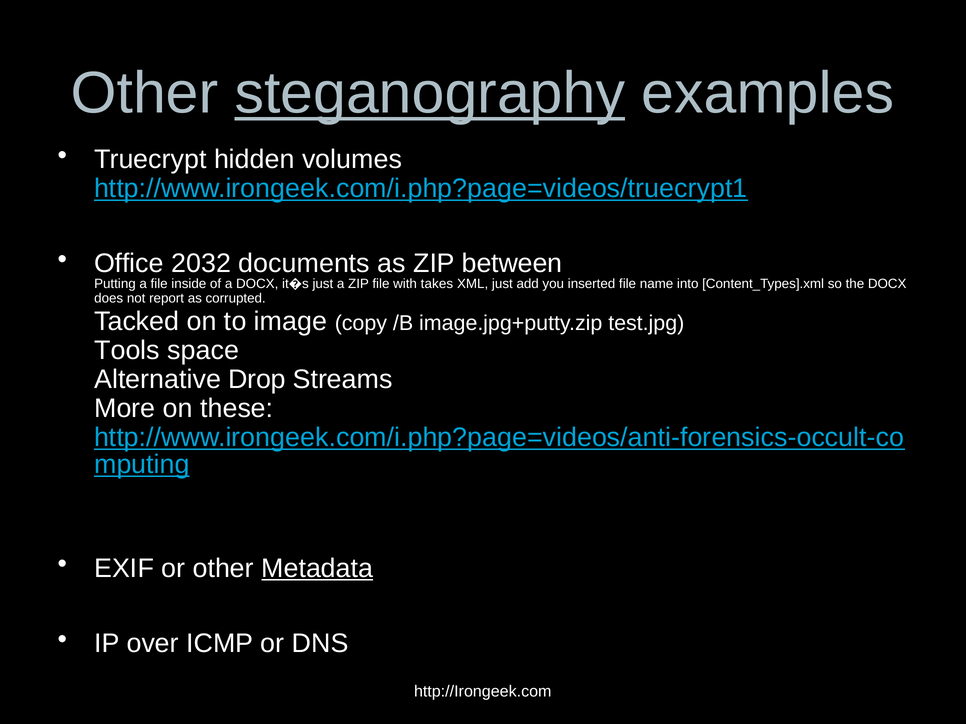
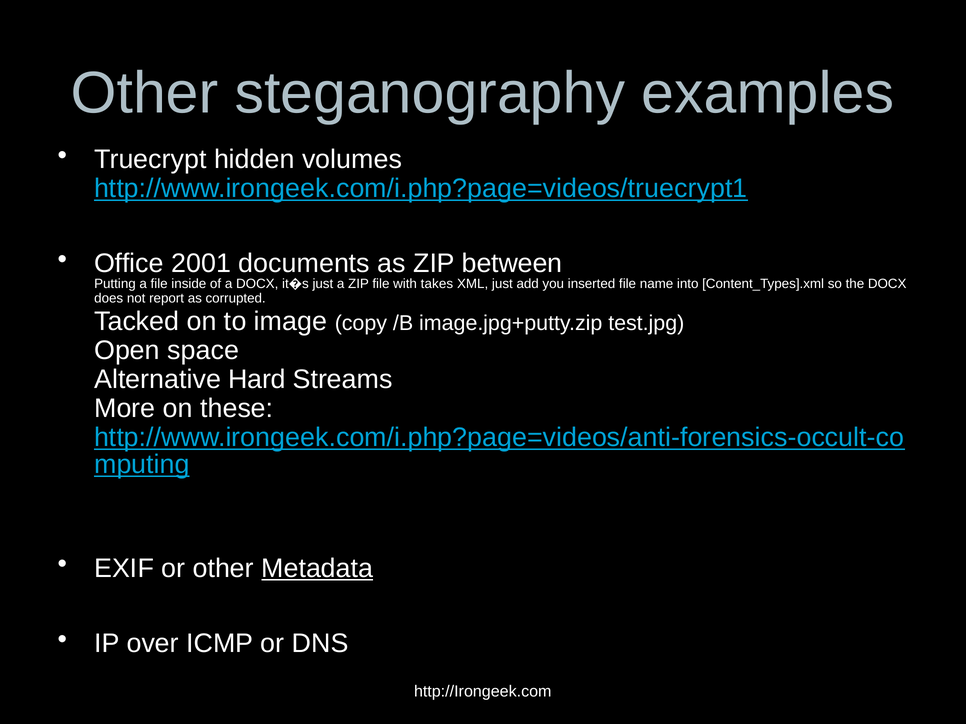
steganography underline: present -> none (430, 94)
2032: 2032 -> 2001 (201, 264)
Tools: Tools -> Open (127, 351)
Drop: Drop -> Hard (257, 380)
